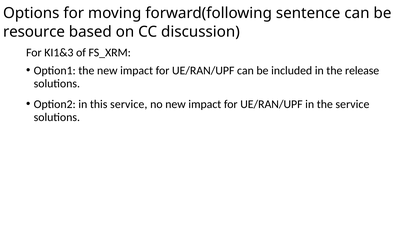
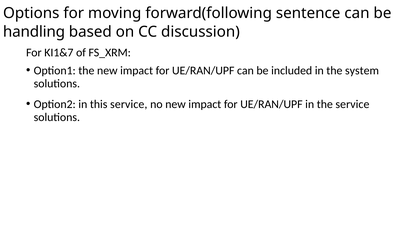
resource: resource -> handling (34, 32)
KI1&3: KI1&3 -> KI1&7 (59, 53)
release: release -> system (362, 71)
